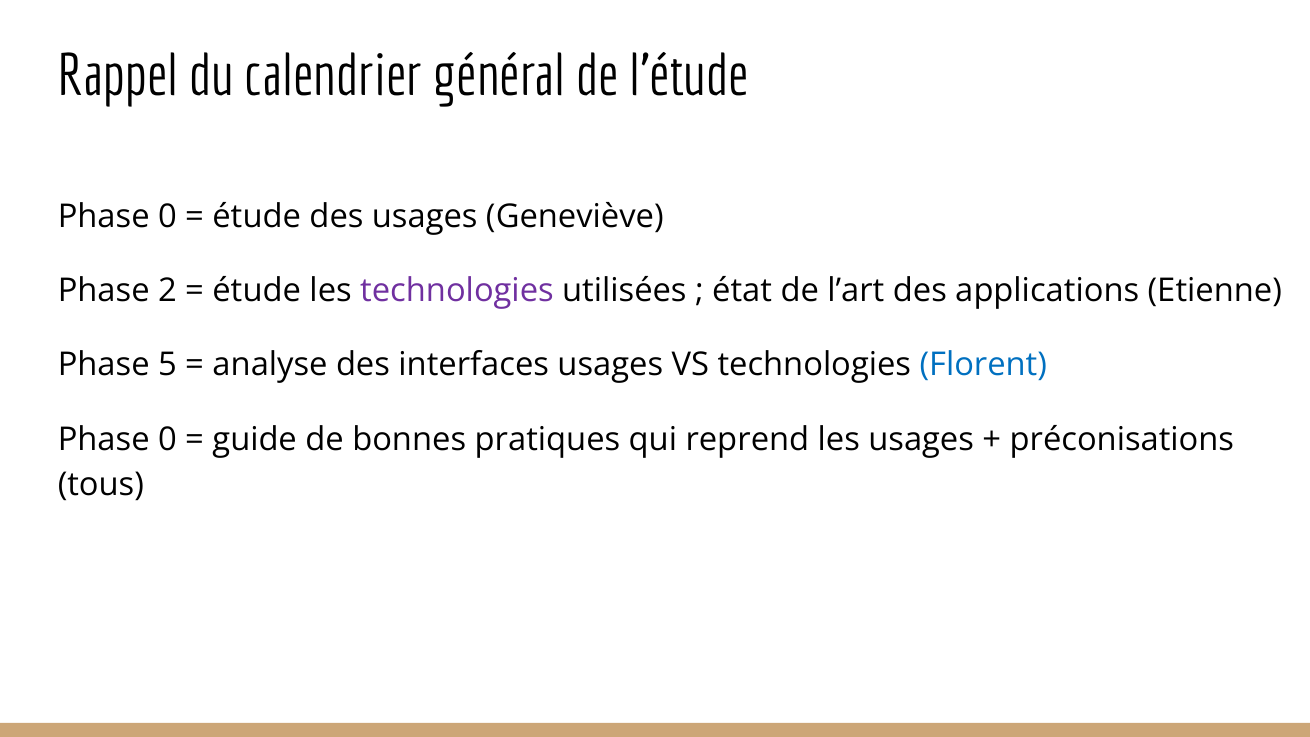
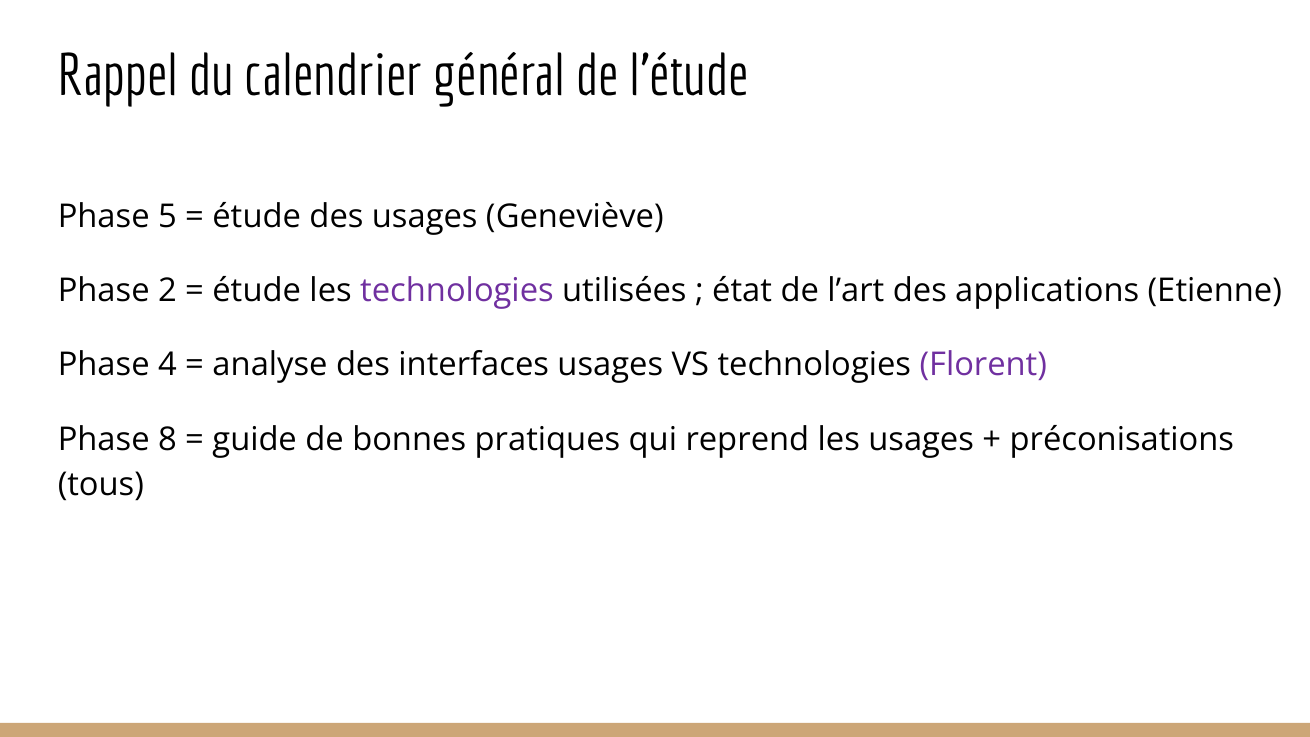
0: 0 -> 5 (167, 216)
5: 5 -> 4 (167, 365)
Florent colour: blue -> purple (983, 365)
0: 0 -> 8 (167, 439)
